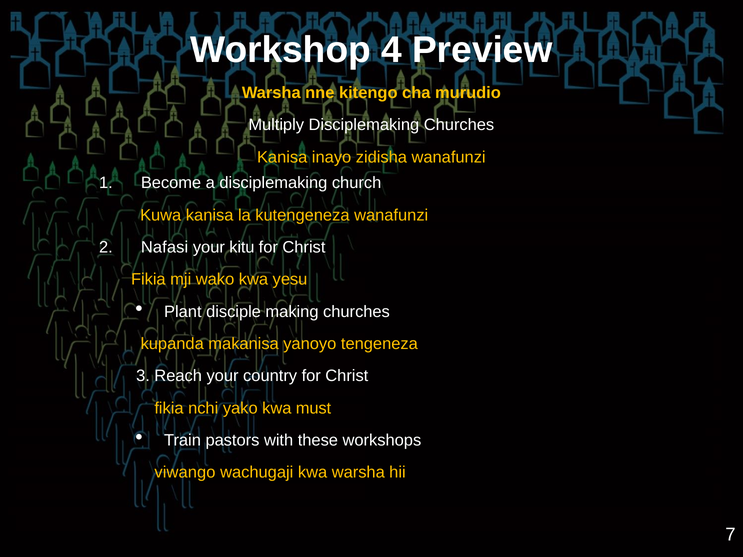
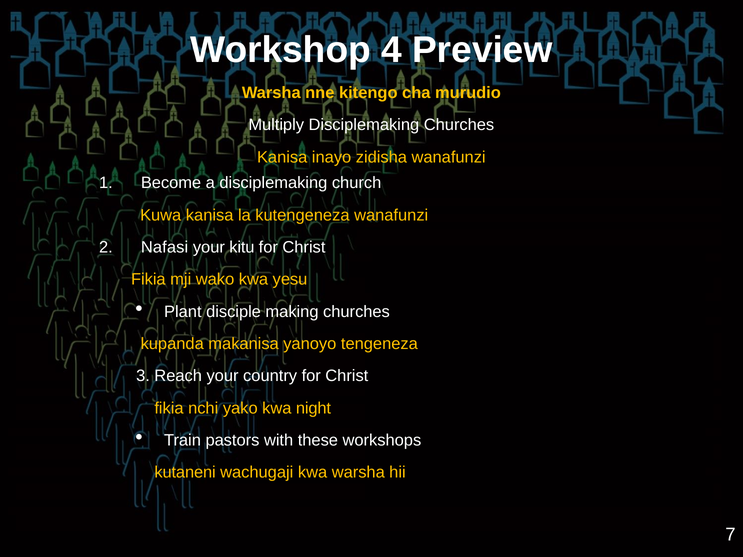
must: must -> night (313, 408)
viwango: viwango -> kutaneni (185, 473)
